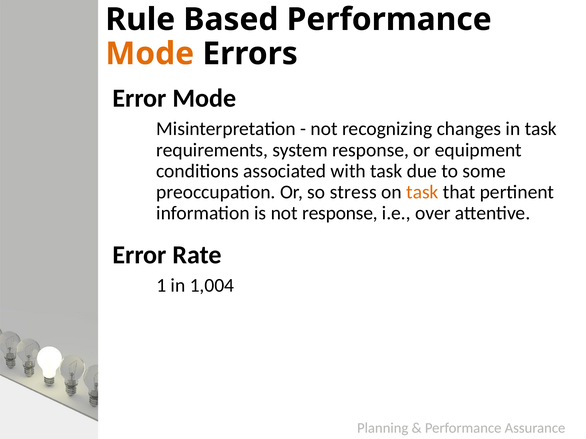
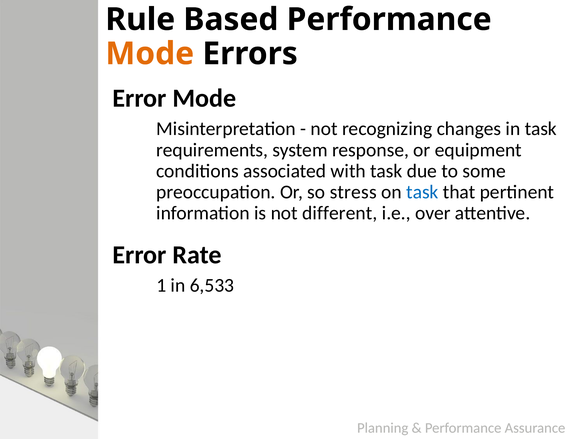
task colour: orange -> blue (422, 192)
not response: response -> different (340, 213)
1,004: 1,004 -> 6,533 (212, 286)
